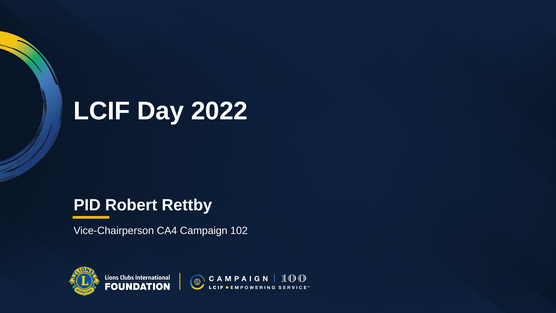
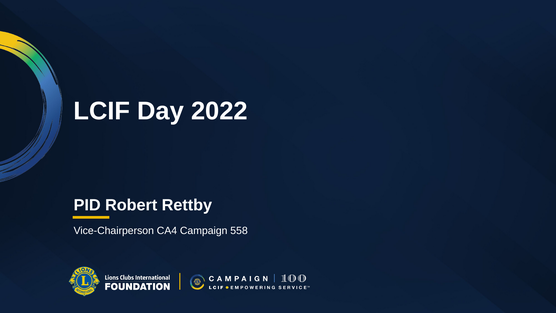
102: 102 -> 558 (239, 231)
